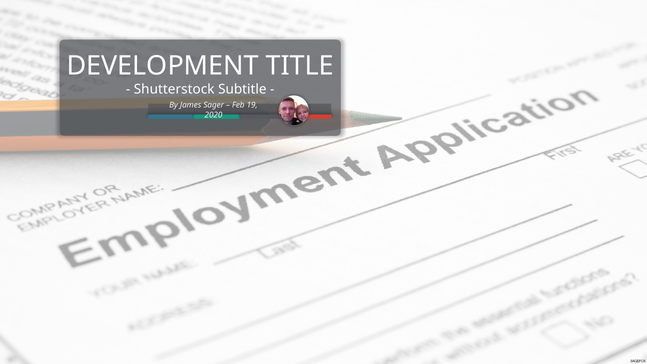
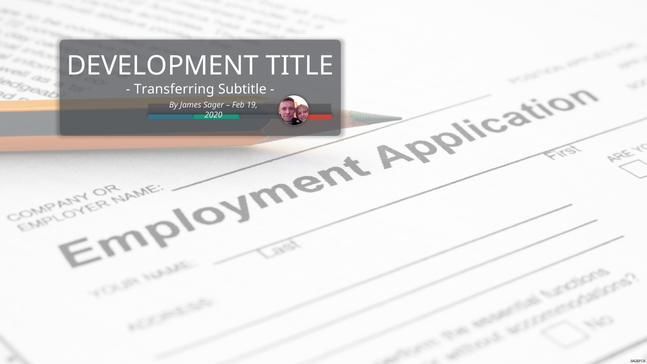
Shutterstock: Shutterstock -> Transferring (174, 89)
